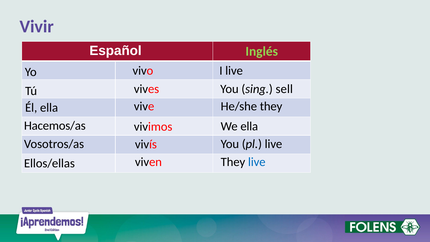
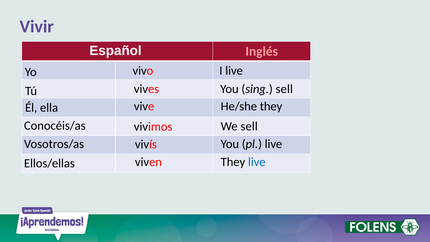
Inglés colour: light green -> pink (262, 51)
Hacemos/as: Hacemos/as -> Conocéis/as (55, 125)
We ella: ella -> sell (249, 126)
